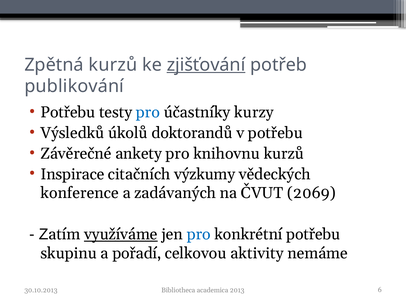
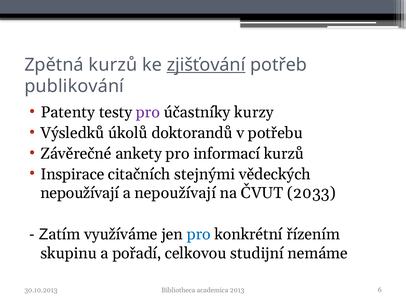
Potřebu: Potřebu -> Patenty (68, 112)
pro colour: blue -> purple (148, 112)
knihovnu: knihovnu -> informací (227, 154)
výzkumy: výzkumy -> stejnými (205, 174)
konference: konference -> nepoužívají (80, 193)
a zadávaných: zadávaných -> nepoužívají (175, 193)
2069: 2069 -> 2033 (311, 193)
využíváme underline: present -> none (121, 235)
konkrétní potřebu: potřebu -> řízením (313, 235)
aktivity: aktivity -> studijní (257, 254)
